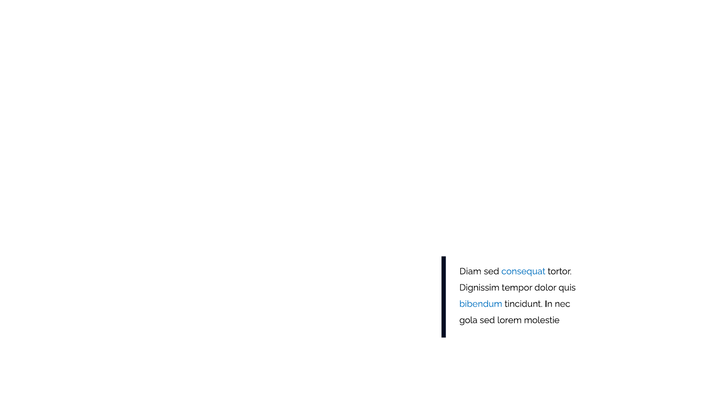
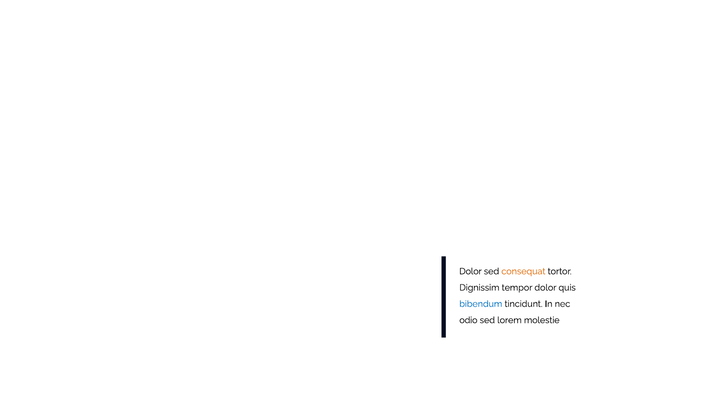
Diam: Diam -> Dolor (471, 271)
consequat colour: blue -> orange (523, 271)
gola: gola -> odio (468, 320)
